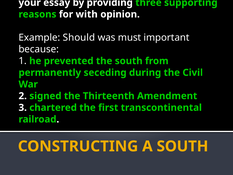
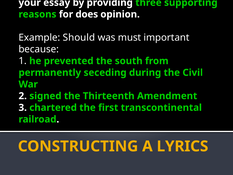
with: with -> does (87, 14)
A SOUTH: SOUTH -> LYRICS (182, 146)
